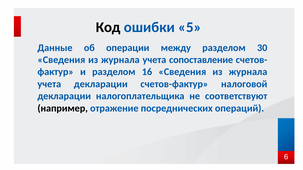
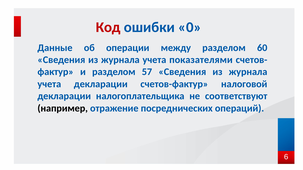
Код colour: black -> red (108, 27)
5: 5 -> 0 (190, 27)
30: 30 -> 60 (262, 48)
сопоставление: сопоставление -> показателями (201, 60)
16: 16 -> 57 (147, 72)
